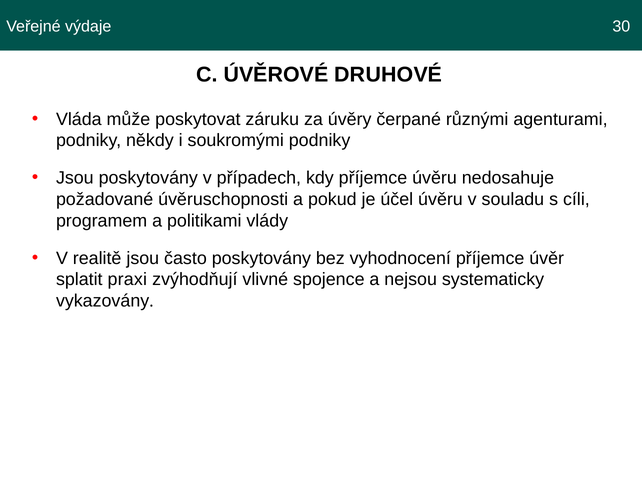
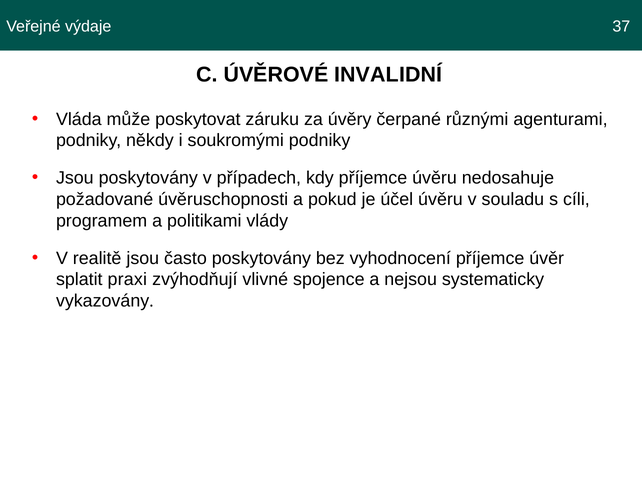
30: 30 -> 37 (621, 27)
DRUHOVÉ: DRUHOVÉ -> INVALIDNÍ (388, 75)
